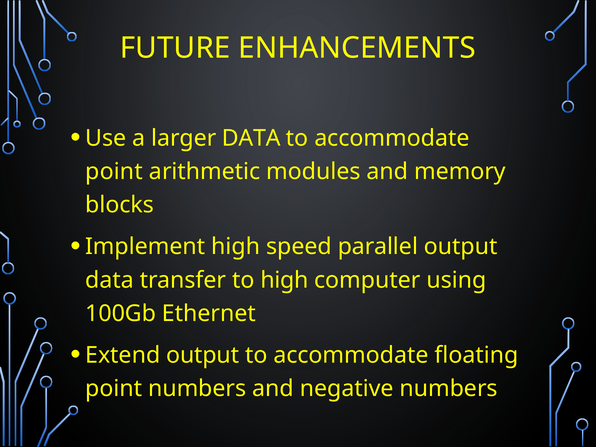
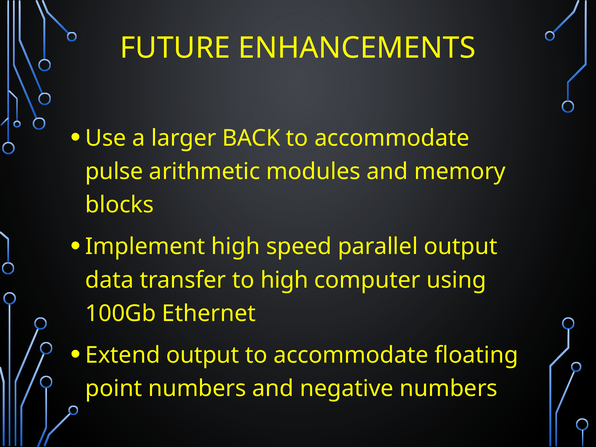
larger DATA: DATA -> BACK (251, 138)
point: point -> pulse (114, 172)
